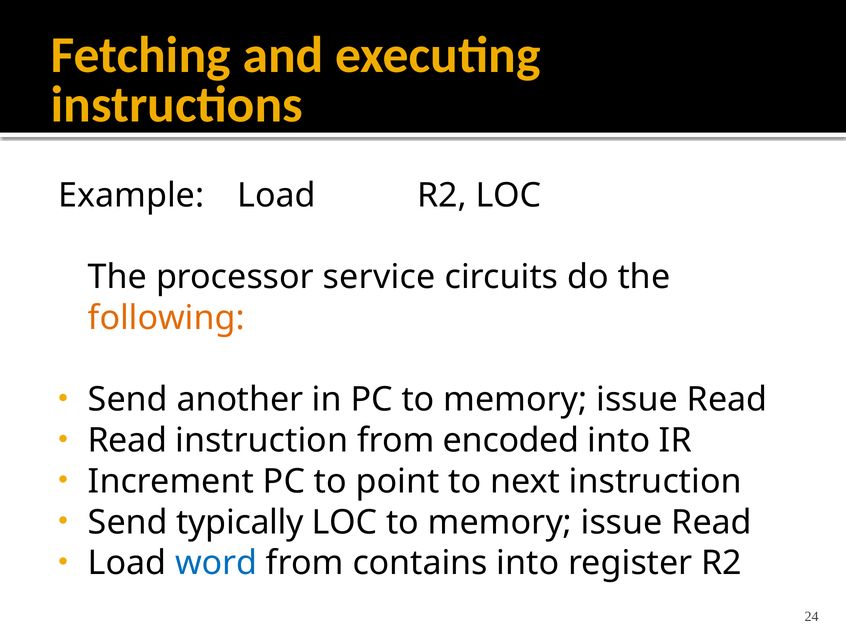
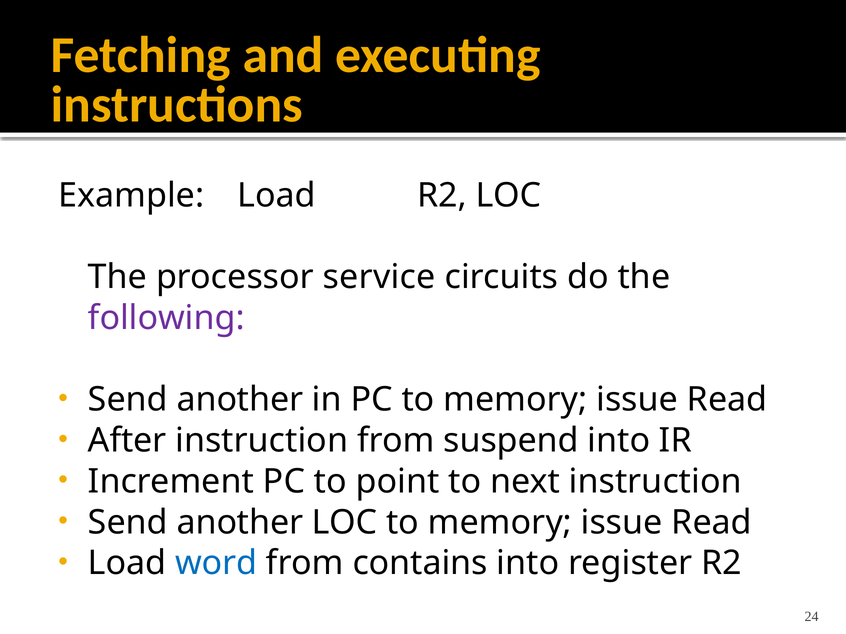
following colour: orange -> purple (166, 318)
Read: Read -> After (127, 441)
encoded: encoded -> suspend (511, 441)
typically: typically -> another (240, 523)
